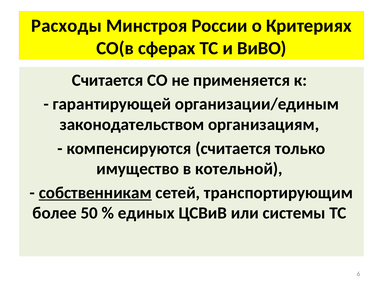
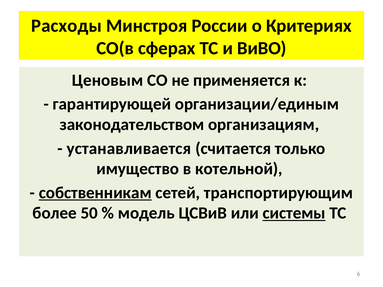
Считается: Считается -> Ценовым (108, 80)
компенсируются: компенсируются -> устанавливается (129, 149)
единых: единых -> модель (146, 213)
системы underline: none -> present (294, 213)
